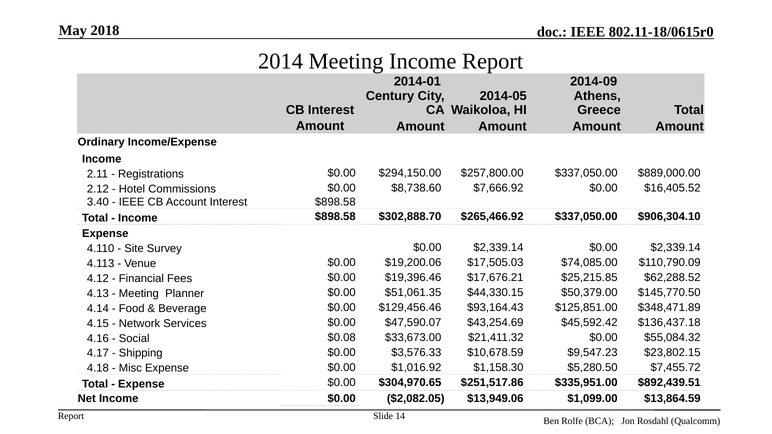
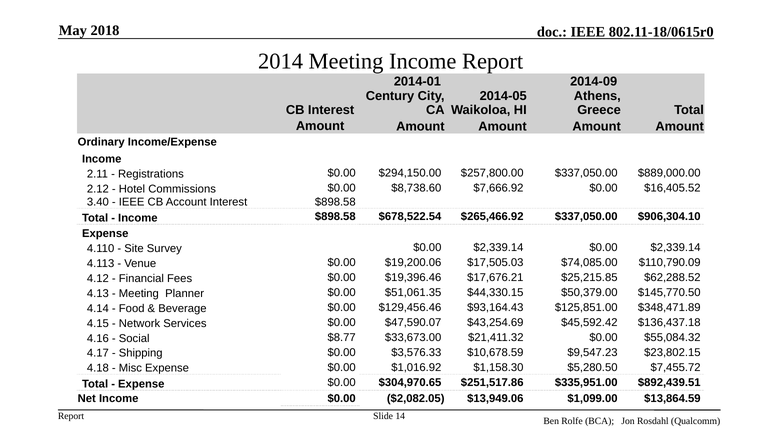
$302,888.70: $302,888.70 -> $678,522.54 (410, 217)
$0.08: $0.08 -> $8.77 (342, 338)
